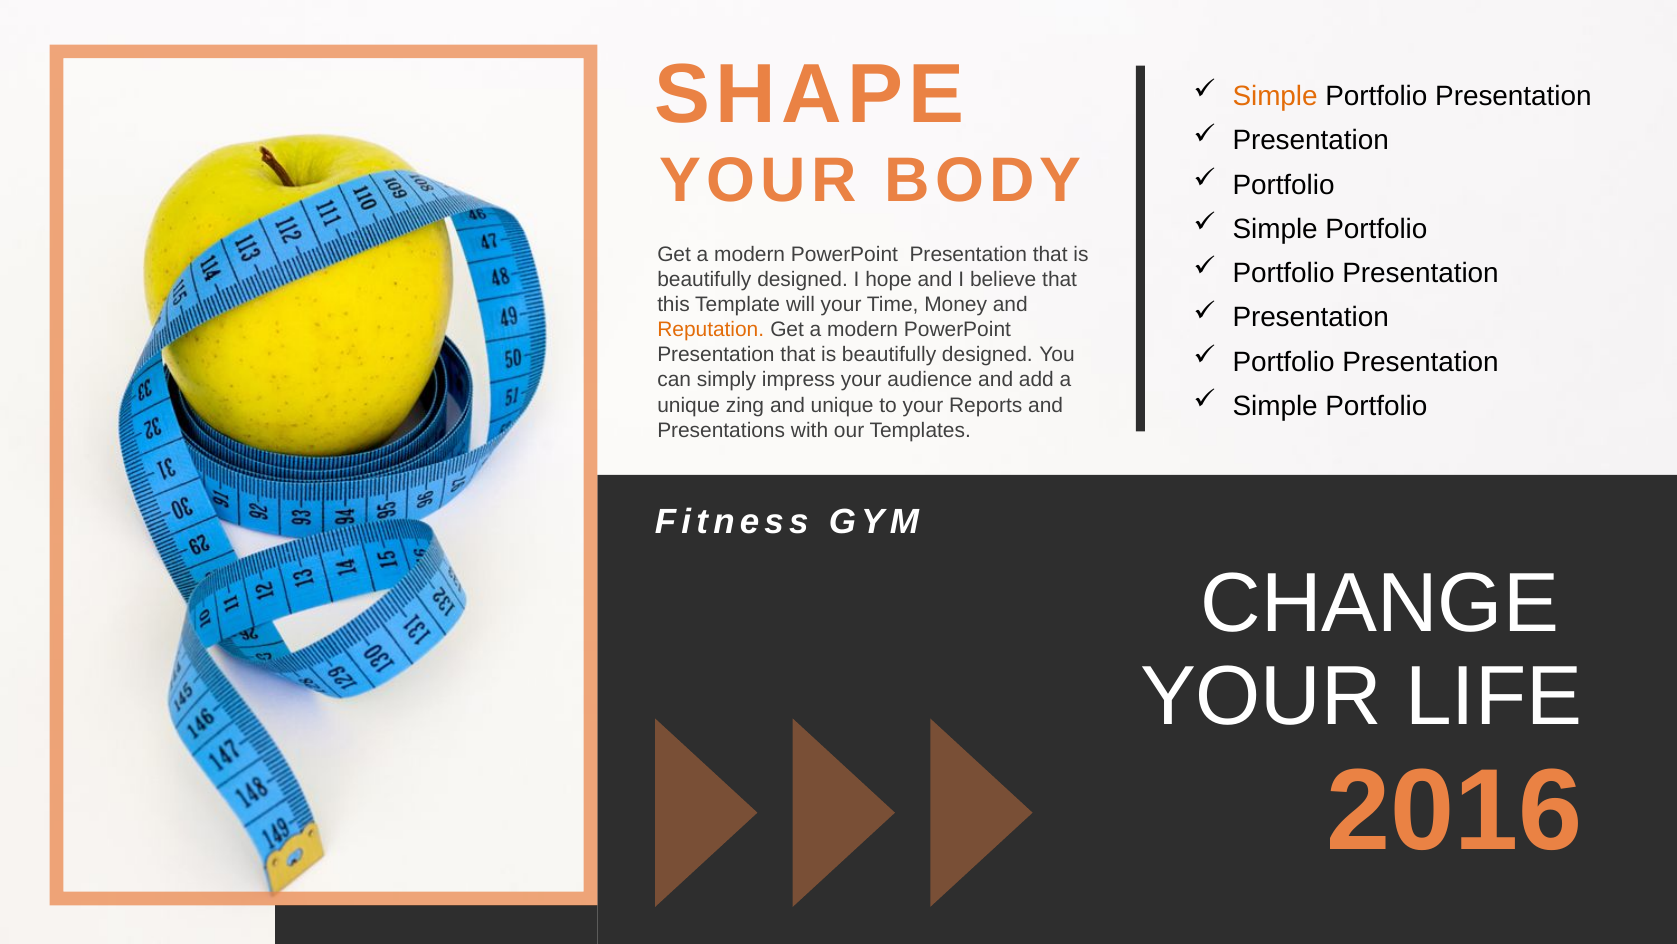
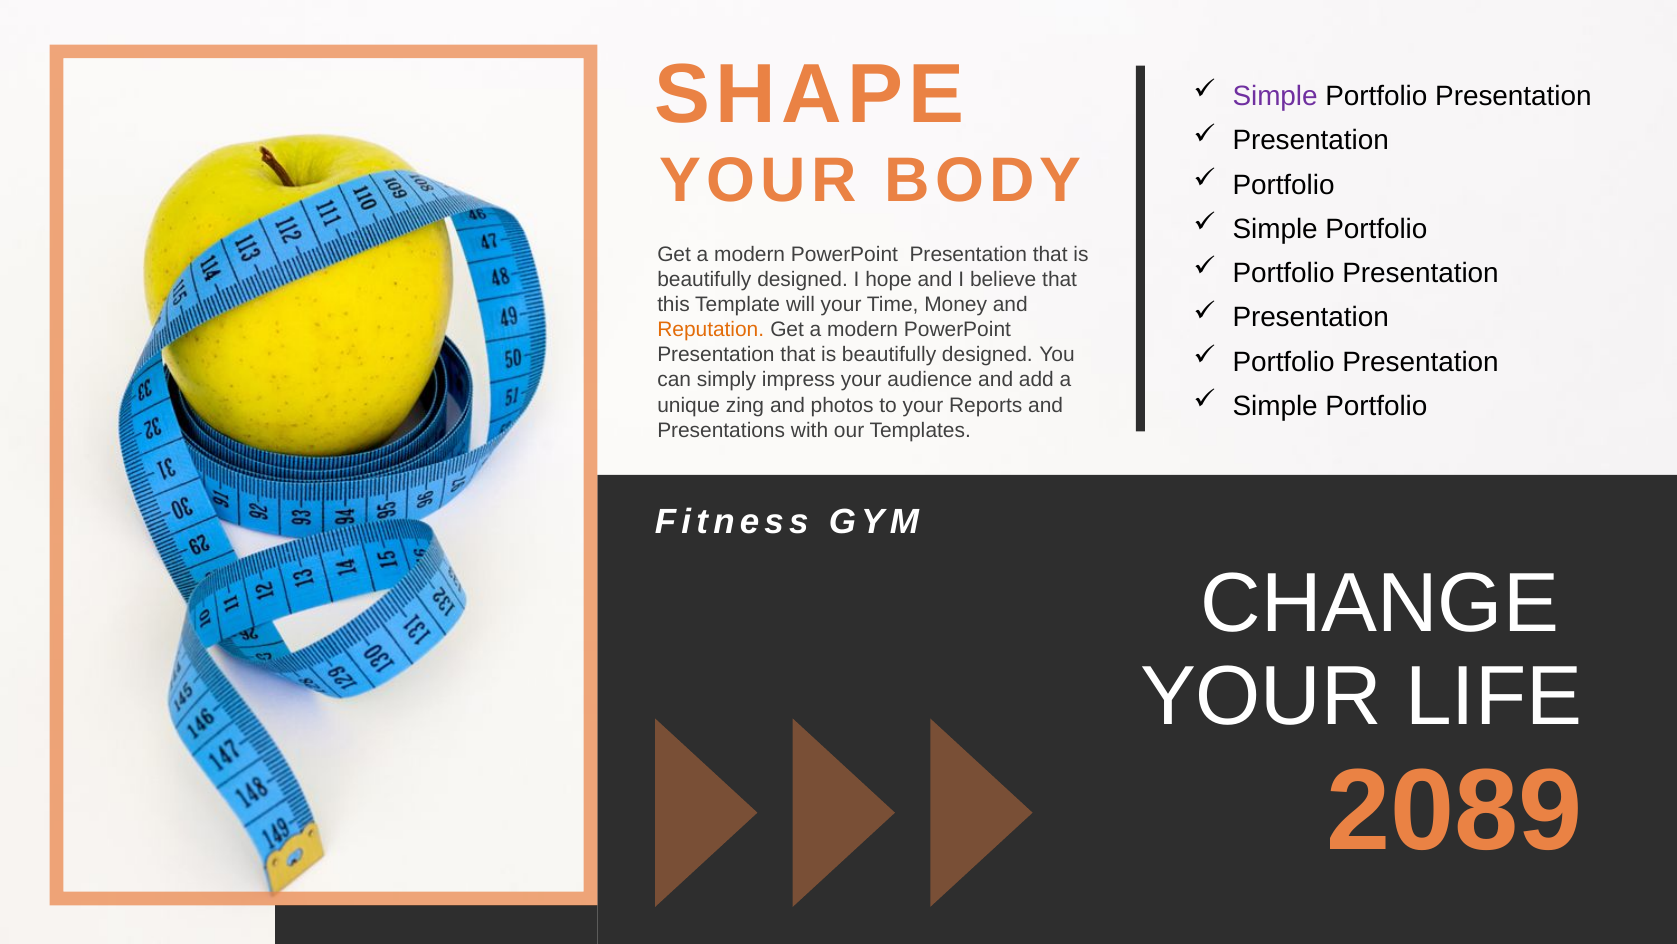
Simple colour: orange -> purple (1275, 96)
and unique: unique -> photos (842, 405)
2016: 2016 -> 2089 (1454, 811)
